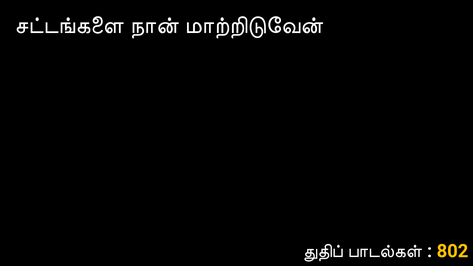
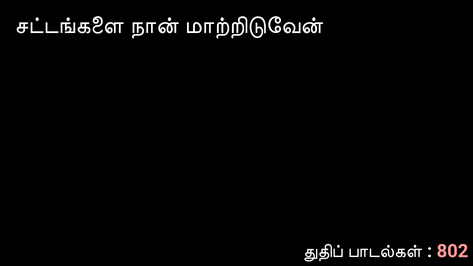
802 colour: yellow -> pink (452, 251)
